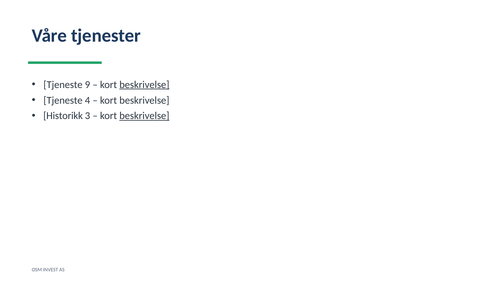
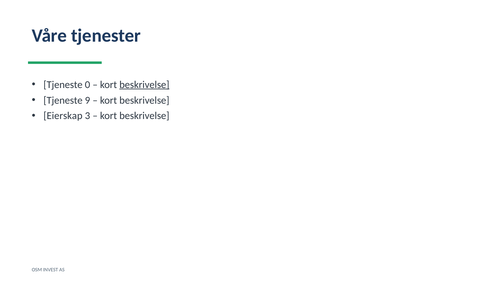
9: 9 -> 0 (87, 85)
4: 4 -> 9 (87, 100)
Historikk: Historikk -> Eierskap (63, 116)
beskrivelse underline: present -> none (144, 116)
